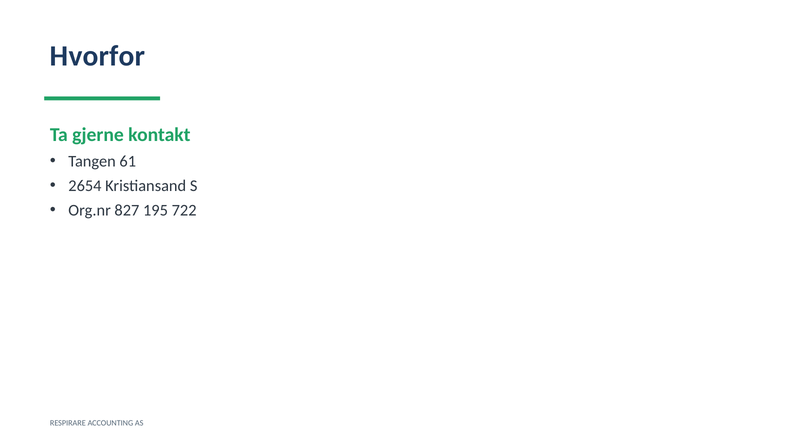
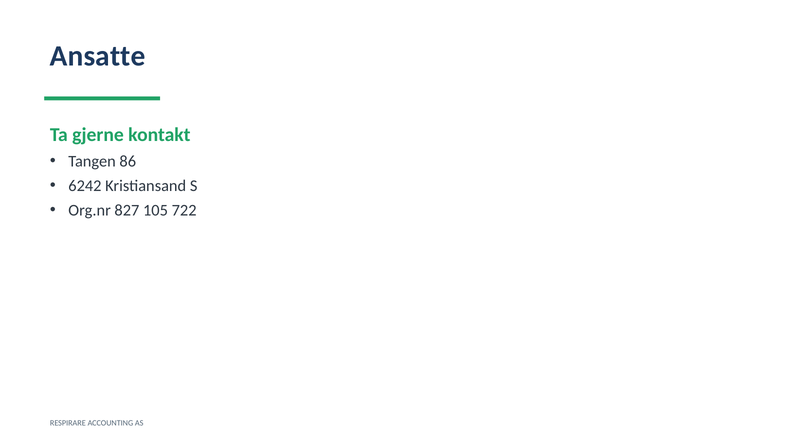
Hvorfor: Hvorfor -> Ansatte (98, 56)
61: 61 -> 86 (128, 161)
2654: 2654 -> 6242 (85, 186)
195: 195 -> 105 (156, 211)
